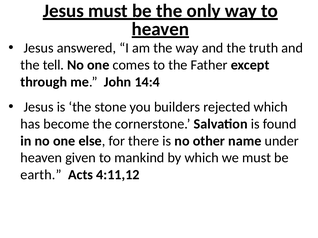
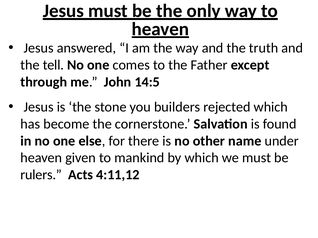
14:4: 14:4 -> 14:5 (147, 82)
earth: earth -> rulers (41, 175)
